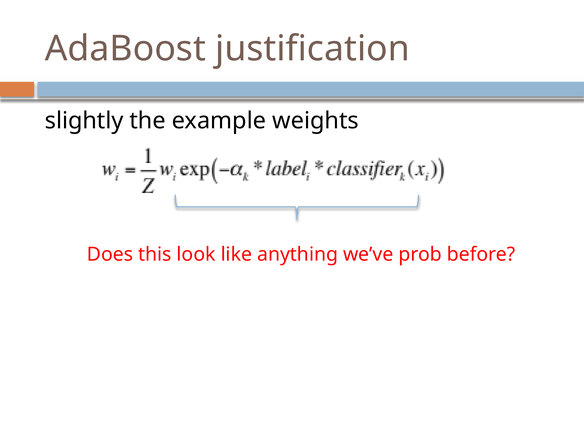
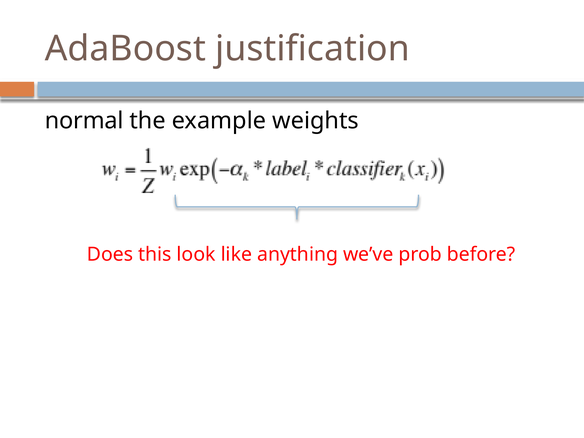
slightly: slightly -> normal (84, 121)
